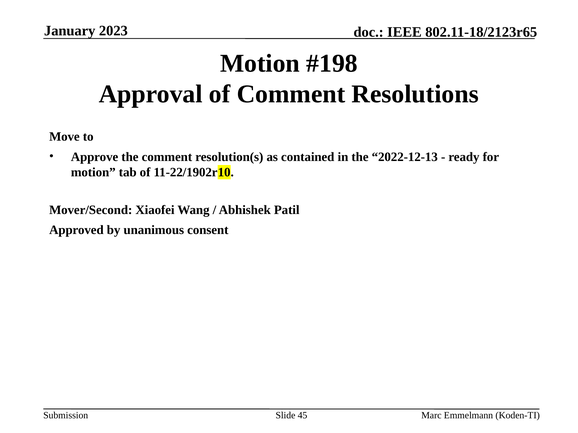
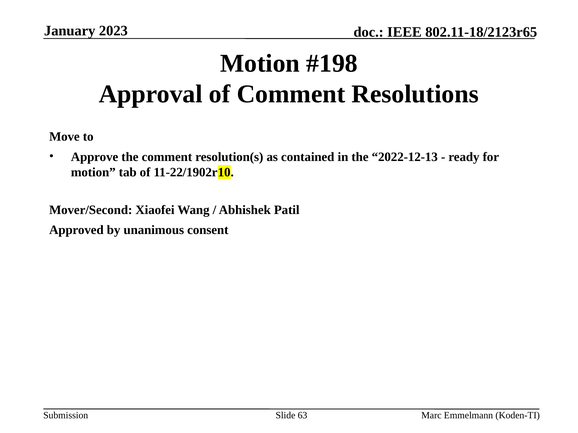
45: 45 -> 63 (302, 416)
